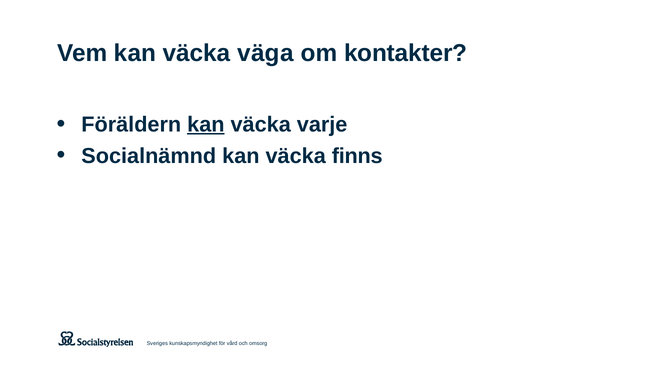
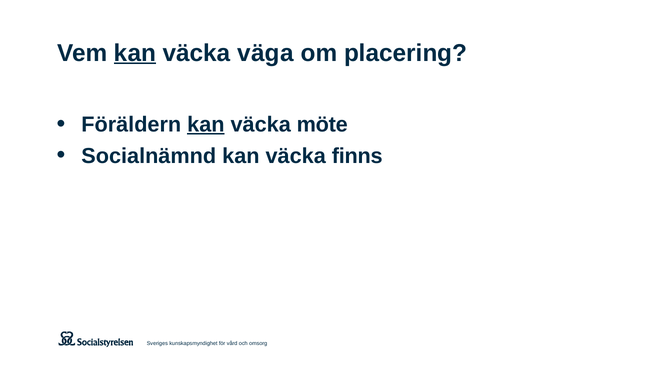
kan underline: none -> present (135, 53)
kontakter: kontakter -> placering (406, 53)
varje: varje -> möte (322, 124)
